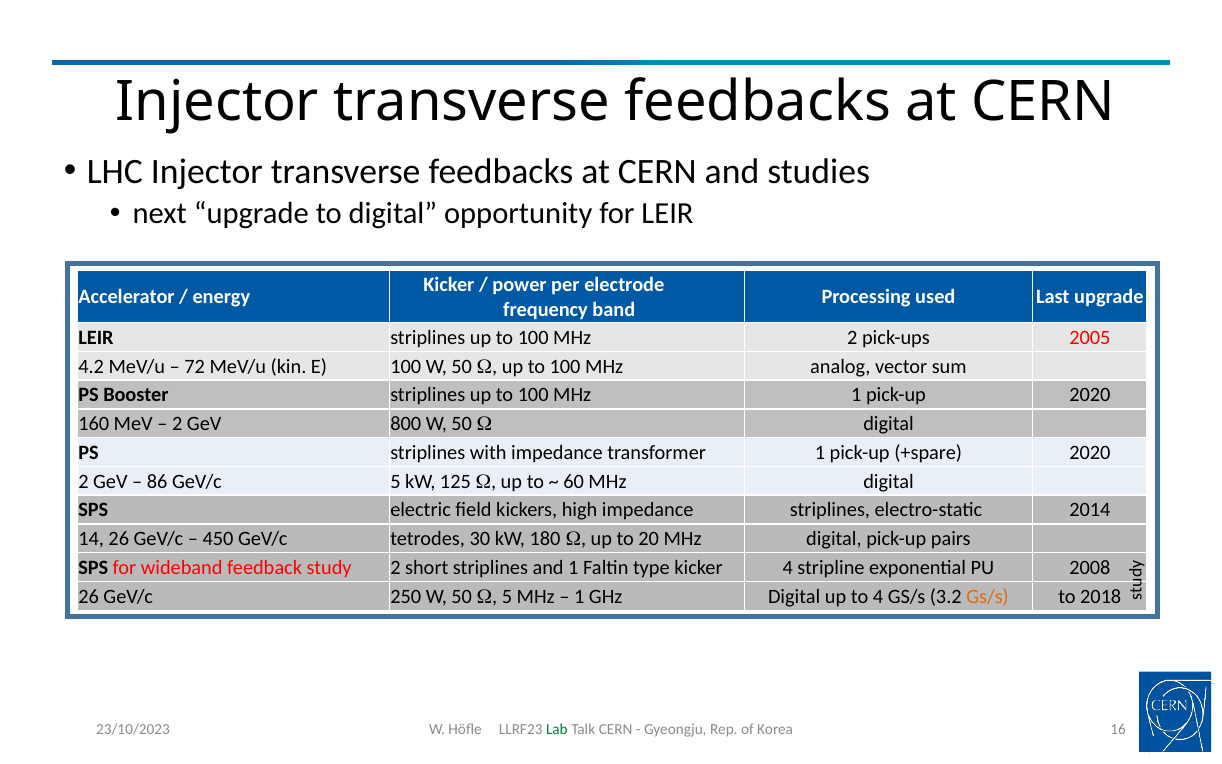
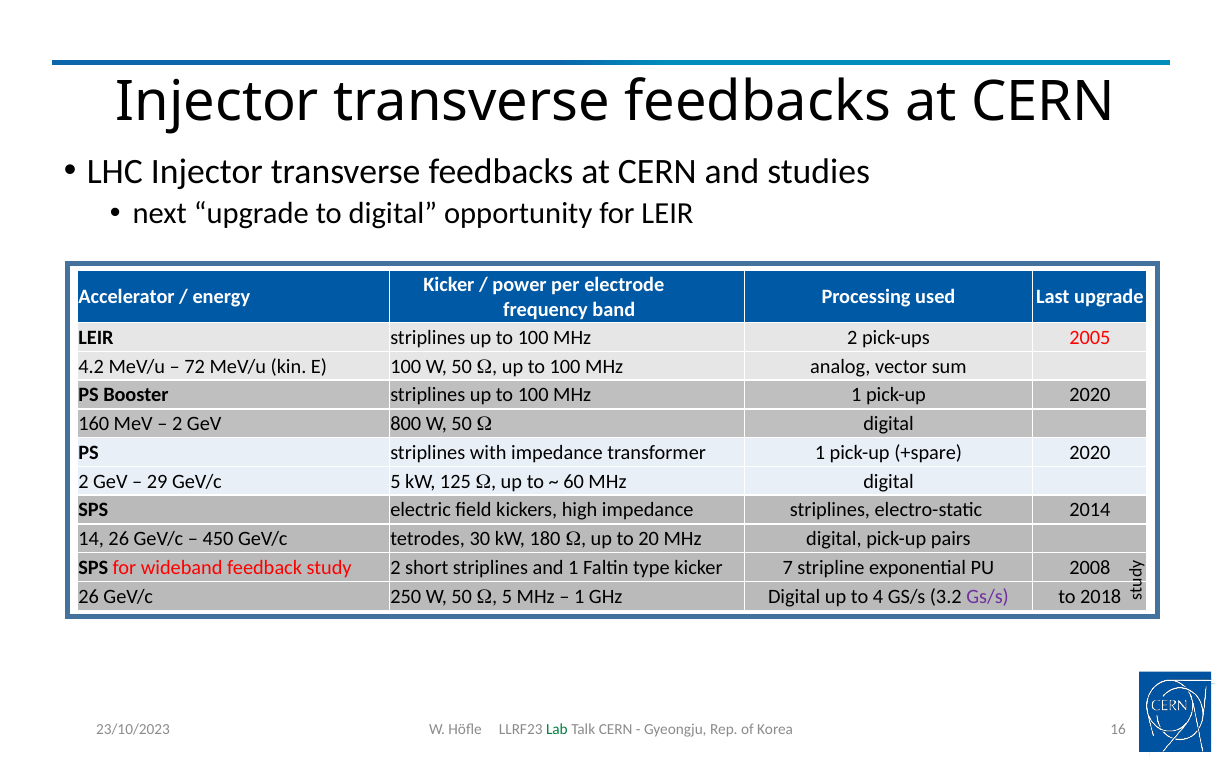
86: 86 -> 29 (157, 481)
kicker 4: 4 -> 7 (788, 568)
Gs/s colour: orange -> purple (988, 596)
